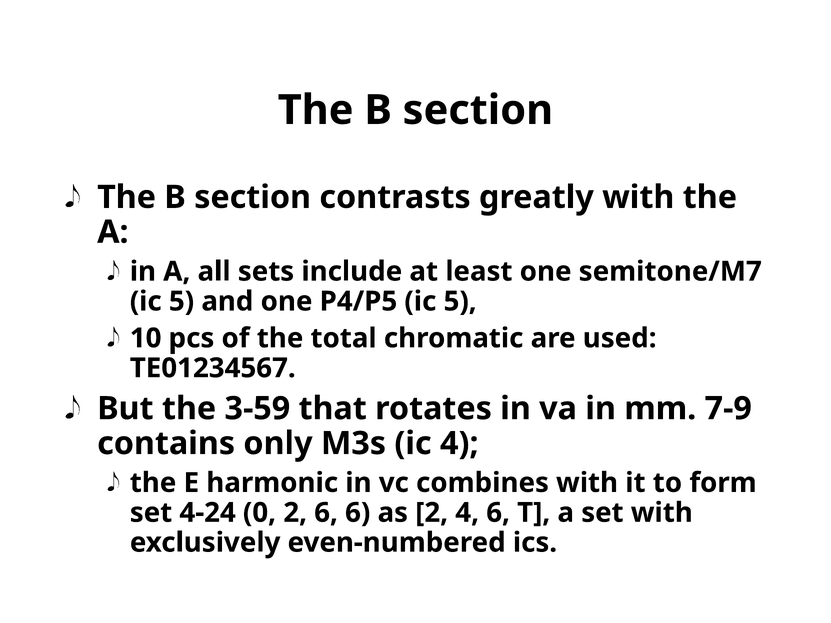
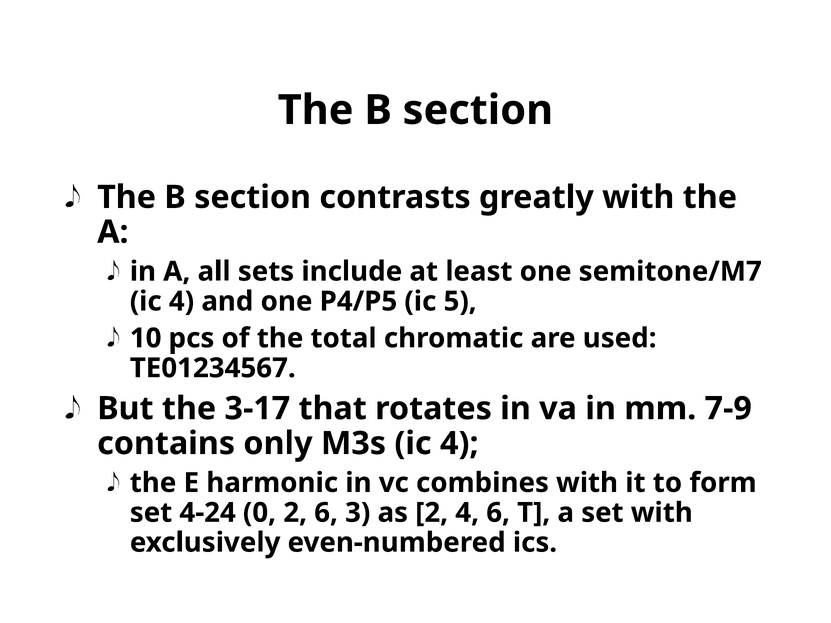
5: 5 -> 4 (181, 301)
3-59: 3-59 -> 3-17 (257, 409)
6 6: 6 -> 3 (358, 513)
